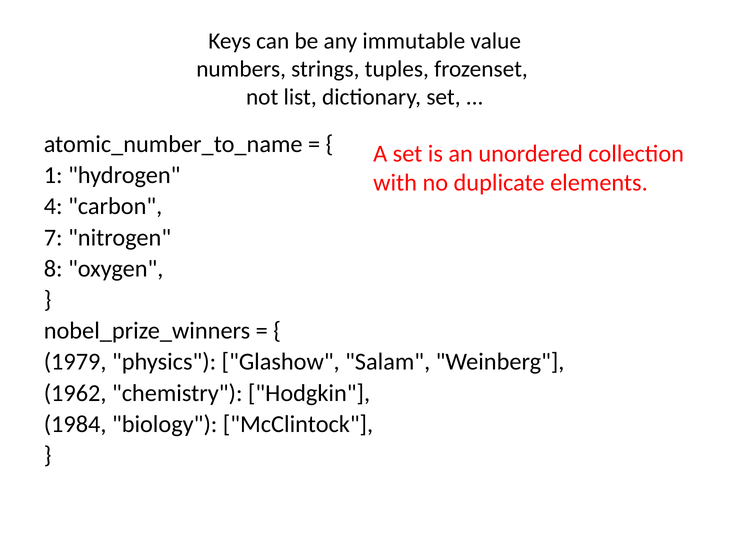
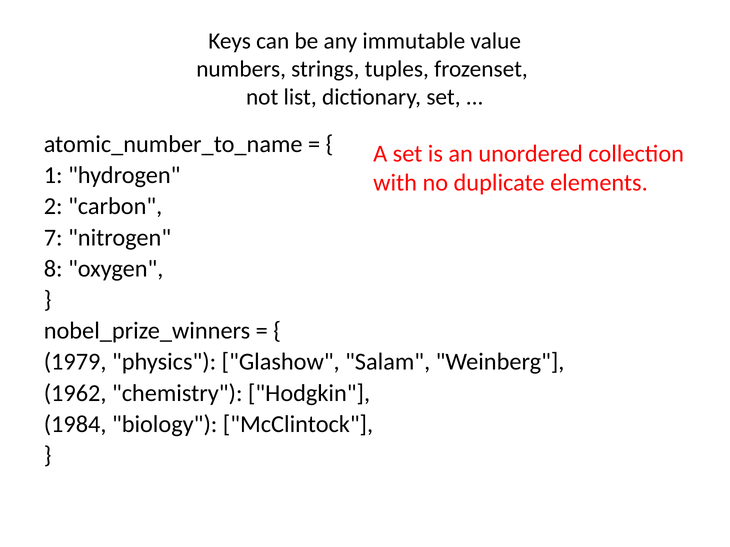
4: 4 -> 2 (53, 207)
